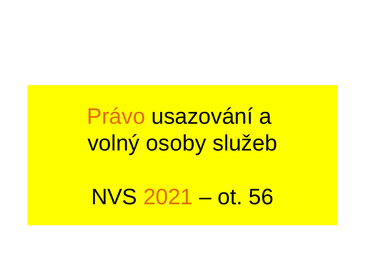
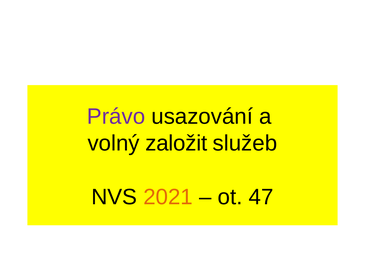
Právo colour: orange -> purple (116, 116)
osoby: osoby -> založit (176, 143)
56: 56 -> 47 (261, 197)
